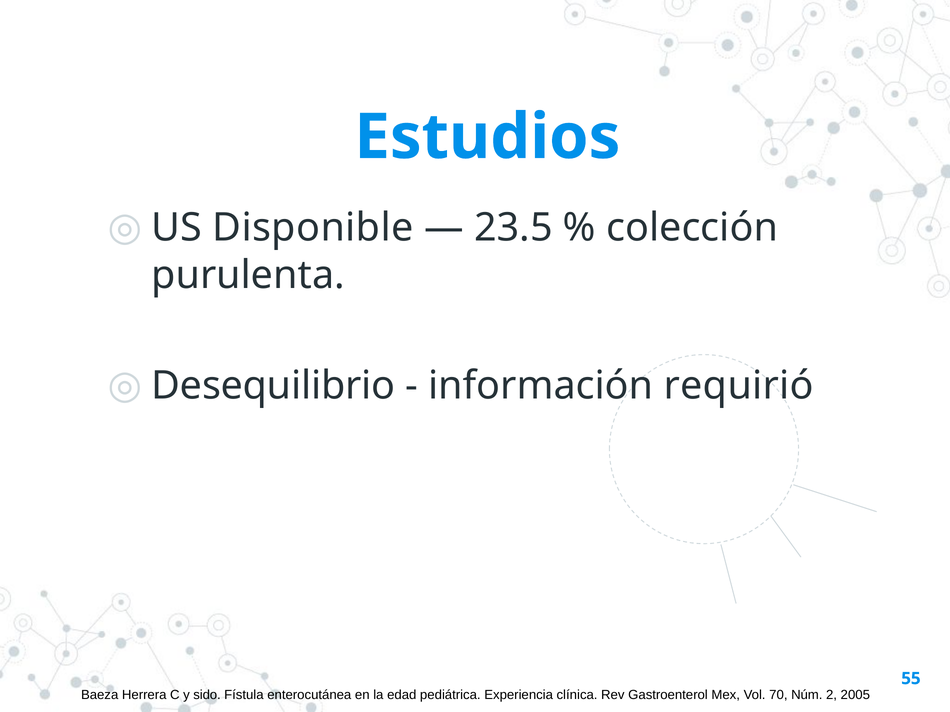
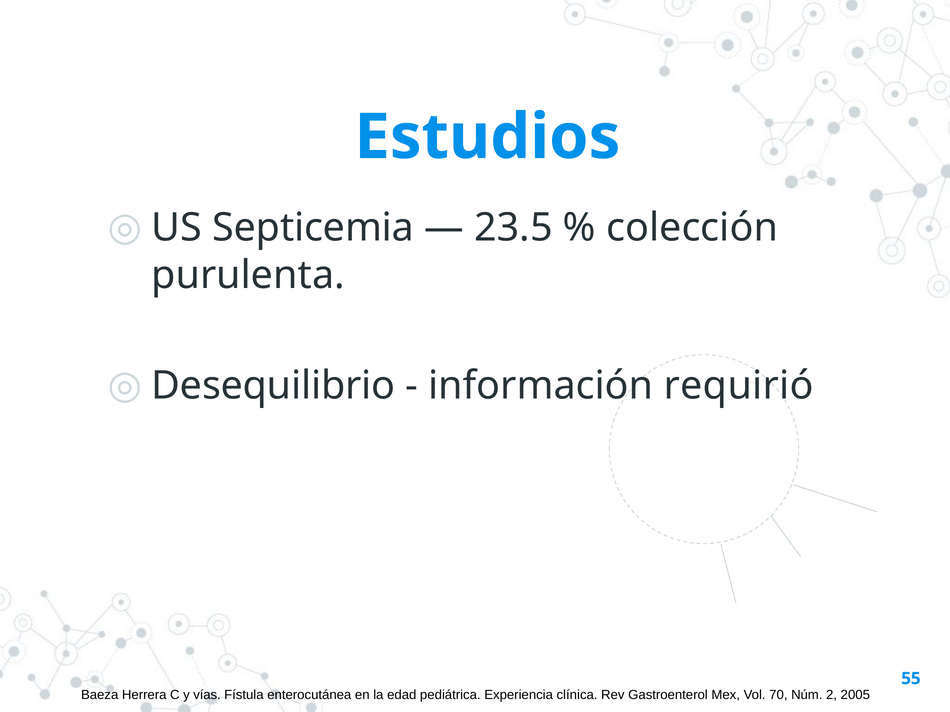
Disponible: Disponible -> Septicemia (313, 228)
sido: sido -> vías (207, 695)
